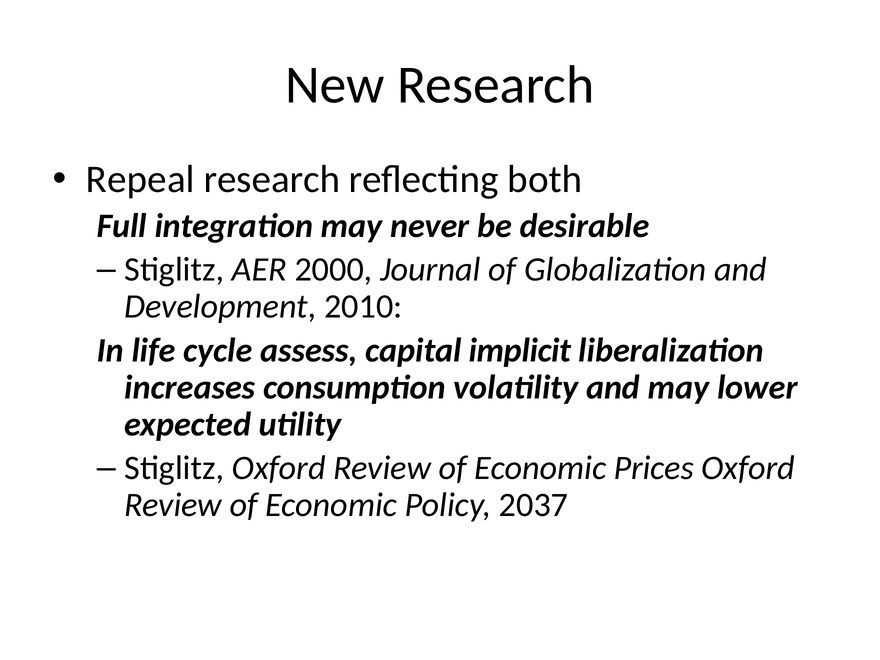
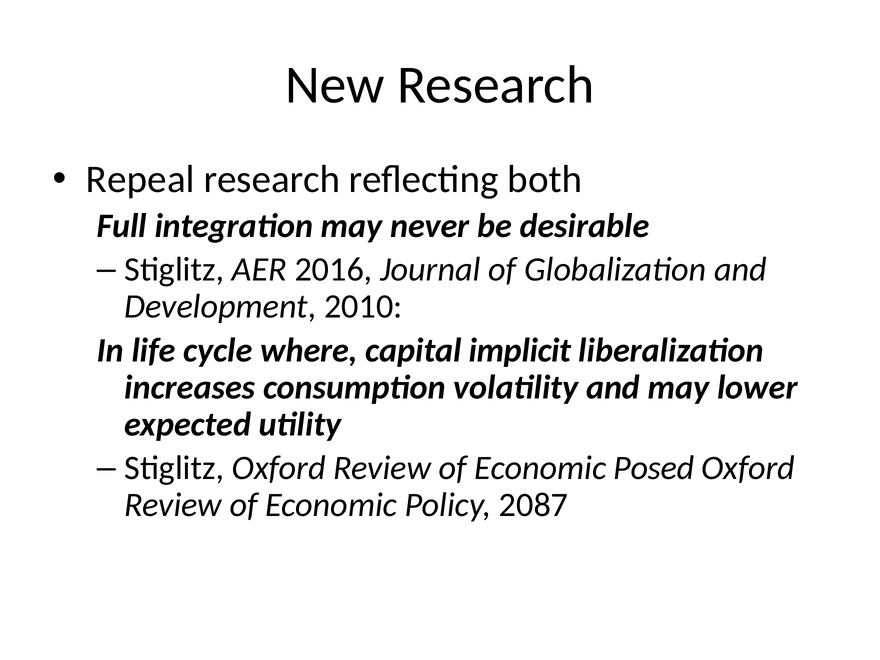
2000: 2000 -> 2016 (334, 270)
assess: assess -> where (309, 350)
Prices: Prices -> Posed (654, 468)
2037: 2037 -> 2087 (534, 505)
